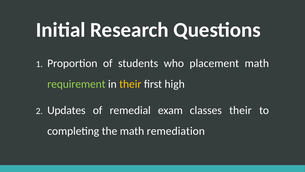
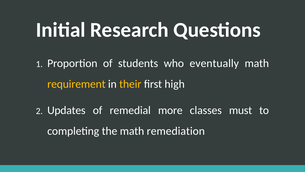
placement: placement -> eventually (214, 63)
requirement colour: light green -> yellow (76, 84)
exam: exam -> more (170, 110)
classes their: their -> must (241, 110)
